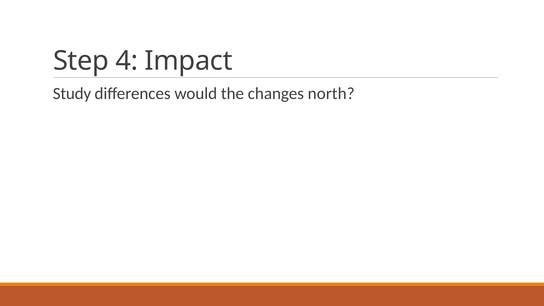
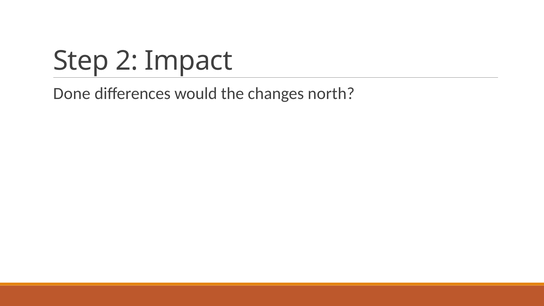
4: 4 -> 2 (127, 61)
Study: Study -> Done (72, 93)
